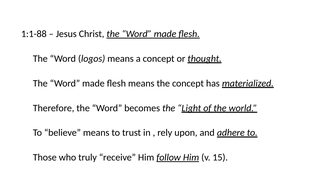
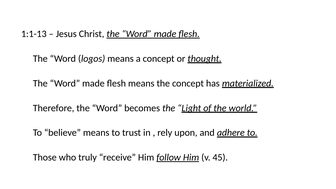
1:1-88: 1:1-88 -> 1:1-13 (34, 34)
15: 15 -> 45 (220, 157)
